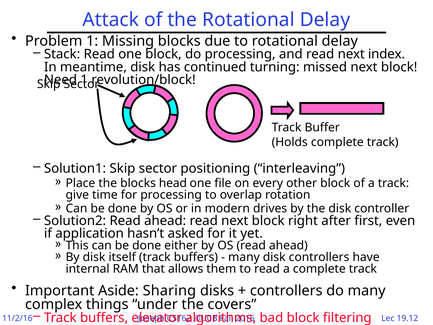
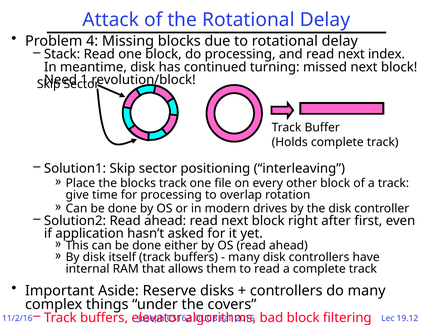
Problem 1: 1 -> 4 (92, 41)
blocks head: head -> track (173, 183)
Sharing: Sharing -> Reserve (169, 290)
